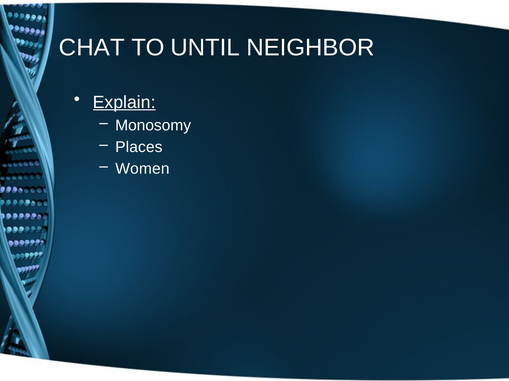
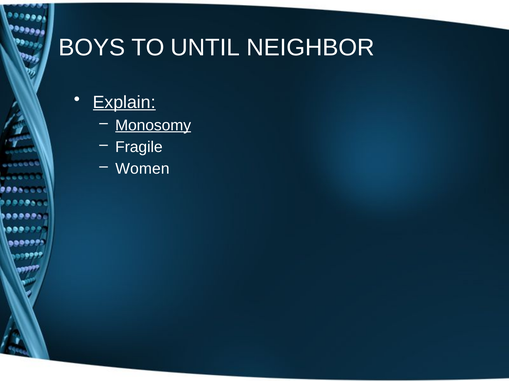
CHAT: CHAT -> BOYS (92, 48)
Monosomy underline: none -> present (153, 125)
Places: Places -> Fragile (139, 147)
